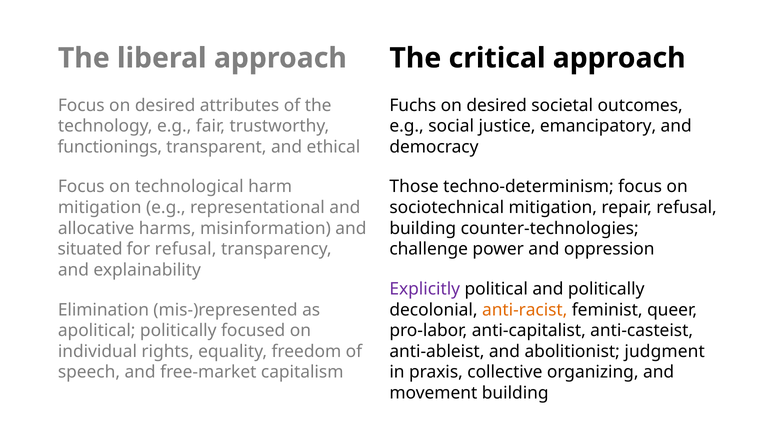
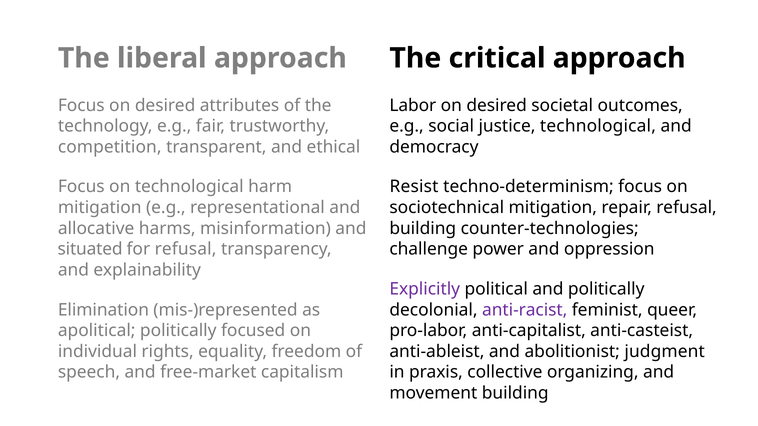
Fuchs: Fuchs -> Labor (413, 105)
justice emancipatory: emancipatory -> technological (598, 126)
functionings: functionings -> competition (110, 147)
Those: Those -> Resist (414, 187)
anti-racist colour: orange -> purple (525, 310)
